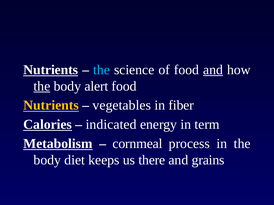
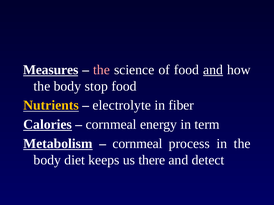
Nutrients: Nutrients -> Measures (51, 70)
the colour: light blue -> pink (102, 70)
the underline: present -> none (42, 86)
alert: alert -> stop (96, 86)
vegetables: vegetables -> electrolyte (122, 106)
indicated: indicated -> cornmeal (111, 125)
grains: grains -> detect (208, 160)
